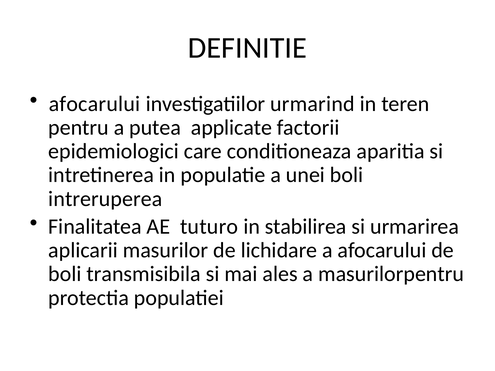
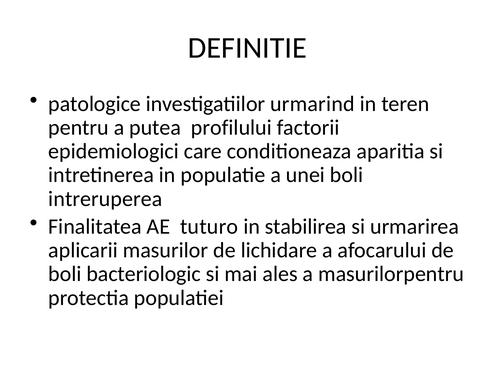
afocarului: afocarului -> patologice (95, 104)
applicate: applicate -> profilului (231, 128)
transmisibila: transmisibila -> bacteriologic (144, 274)
